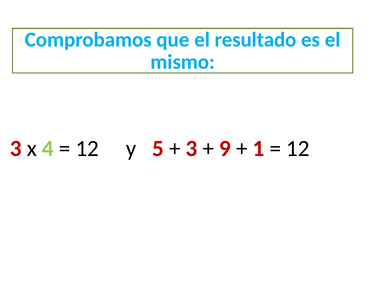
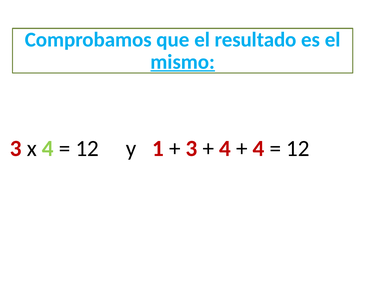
mismo underline: none -> present (183, 62)
5: 5 -> 1 (158, 148)
9: 9 -> 4 (225, 148)
1: 1 -> 4 (259, 148)
